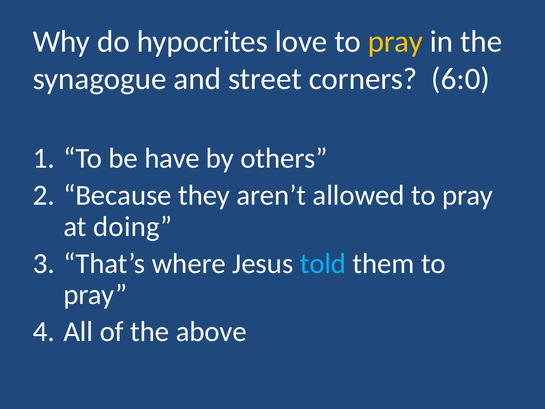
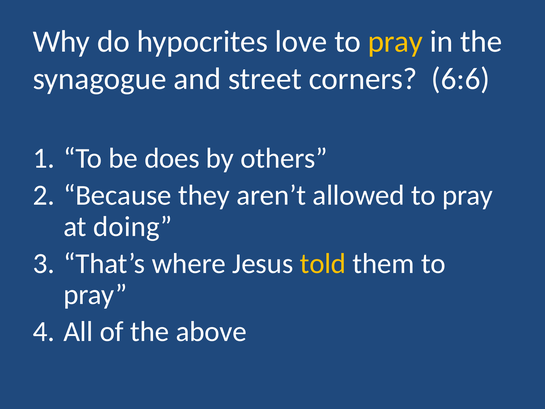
6:0: 6:0 -> 6:6 (461, 79)
have: have -> does (172, 158)
told colour: light blue -> yellow (323, 263)
